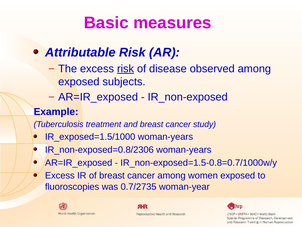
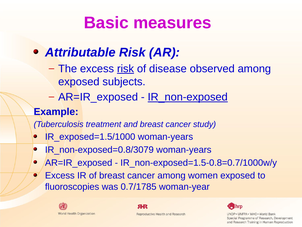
IR_non-exposed underline: none -> present (188, 97)
IR_non-exposed=0.8/2306: IR_non-exposed=0.8/2306 -> IR_non-exposed=0.8/3079 (99, 149)
0.7/2735: 0.7/2735 -> 0.7/1785 (139, 186)
